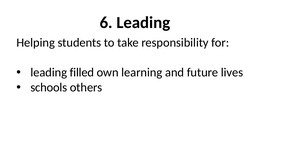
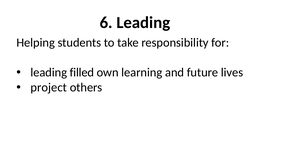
schools: schools -> project (49, 87)
